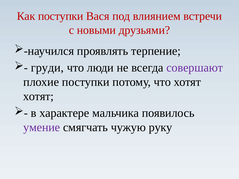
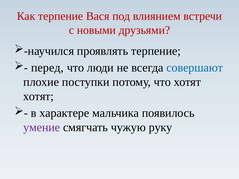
Как поступки: поступки -> терпение (61, 16)
груди: груди -> перед (47, 68)
совершают colour: purple -> blue (195, 68)
